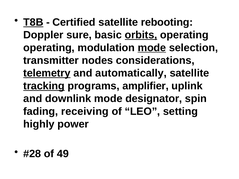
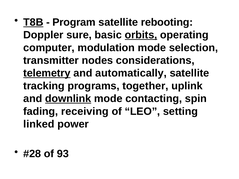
Certified: Certified -> Program (74, 22)
operating: operating -> computer (49, 48)
mode underline: present -> none (152, 48)
tracking underline: present -> none (44, 86)
amplifier: amplifier -> together (145, 86)
downlink underline: none -> present (68, 99)
designator: designator -> contacting (154, 99)
highly: highly -> linked (39, 124)
49: 49 -> 93 (63, 154)
